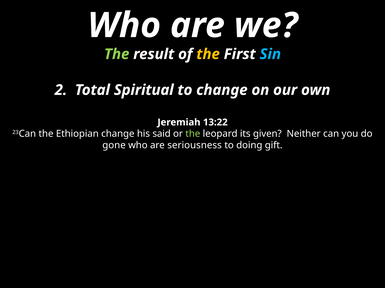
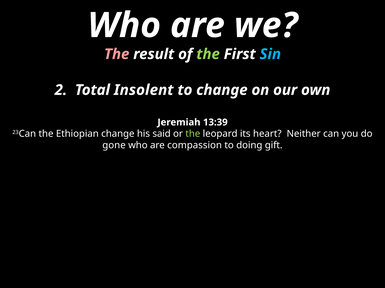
The colour: light green -> pink (117, 54)
the colour: yellow -> light green (208, 54)
Spiritual: Spiritual -> Insolent (144, 90)
13:22: 13:22 -> 13:39 (215, 123)
given: given -> heart (267, 134)
seriousness: seriousness -> compassion (195, 146)
